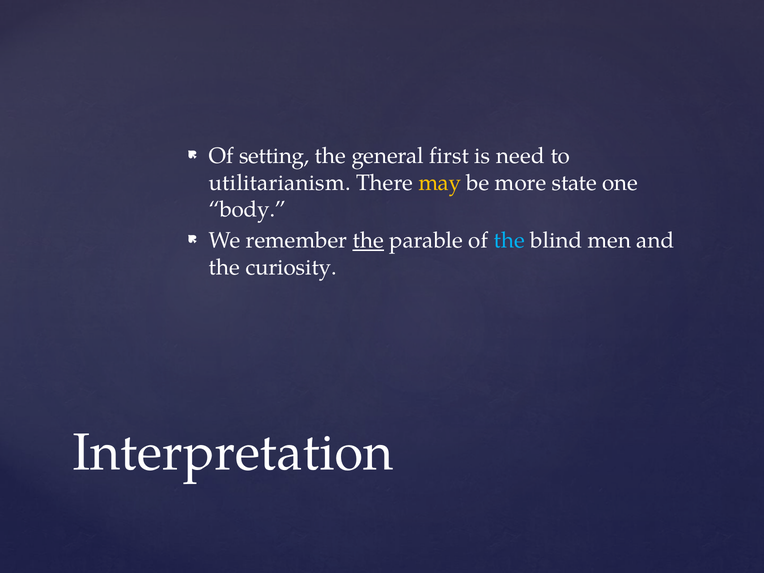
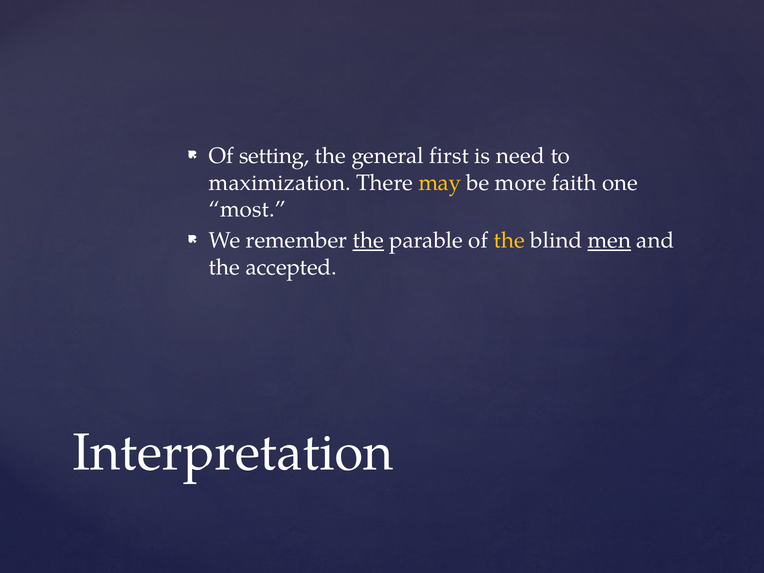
utilitarianism: utilitarianism -> maximization (280, 183)
state: state -> faith (574, 183)
body: body -> most (247, 209)
the colour: light blue -> yellow (509, 241)
men underline: none -> present (609, 241)
curiosity: curiosity -> accepted (291, 267)
